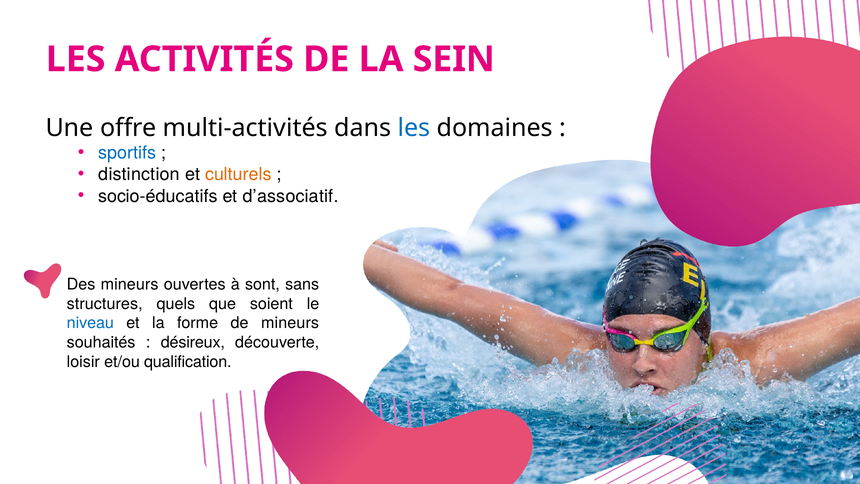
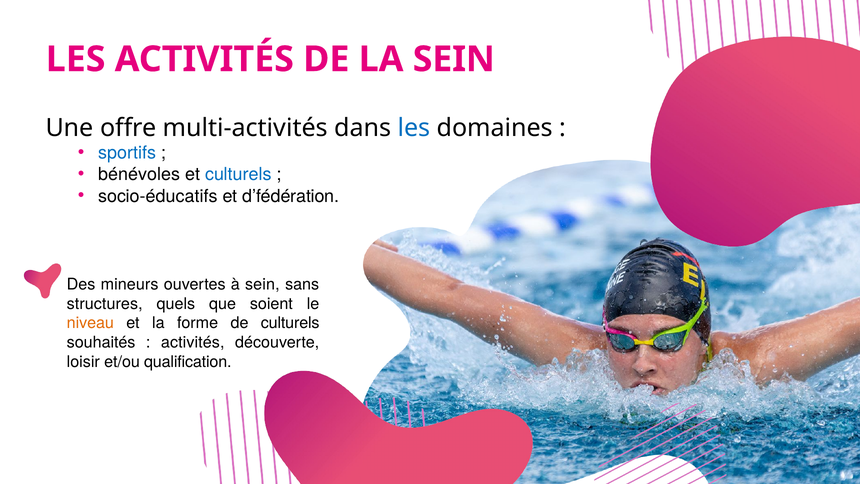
distinction: distinction -> bénévoles (139, 174)
culturels colour: orange -> blue (238, 174)
d’associatif: d’associatif -> d’fédération (291, 196)
à sont: sont -> sein (262, 284)
niveau colour: blue -> orange (90, 323)
de mineurs: mineurs -> culturels (290, 323)
désireux: désireux -> activités (193, 342)
